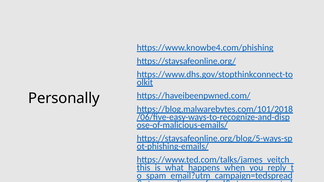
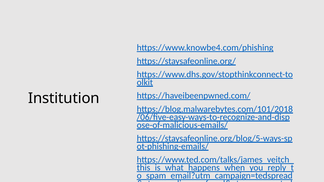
Personally: Personally -> Institution (64, 98)
